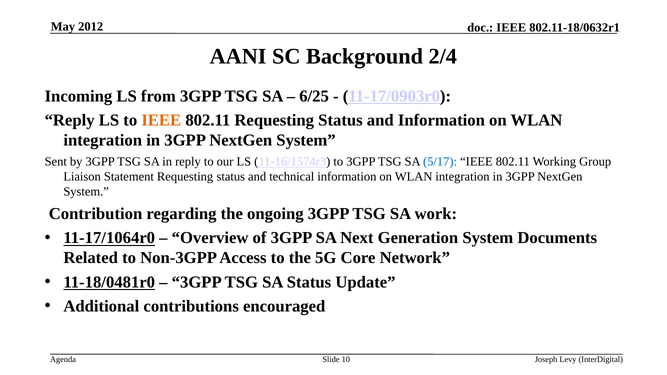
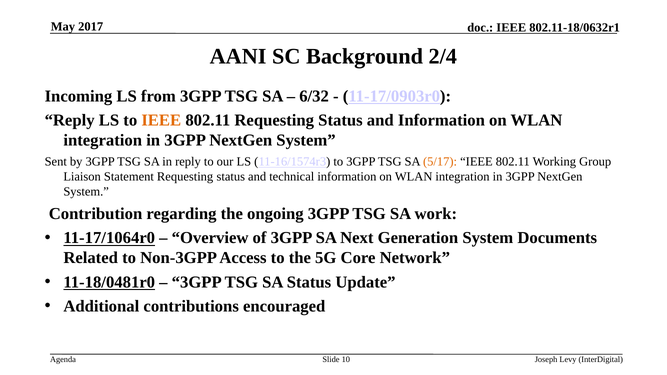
2012: 2012 -> 2017 (91, 27)
6/25: 6/25 -> 6/32 (314, 96)
5/17 colour: blue -> orange (440, 162)
